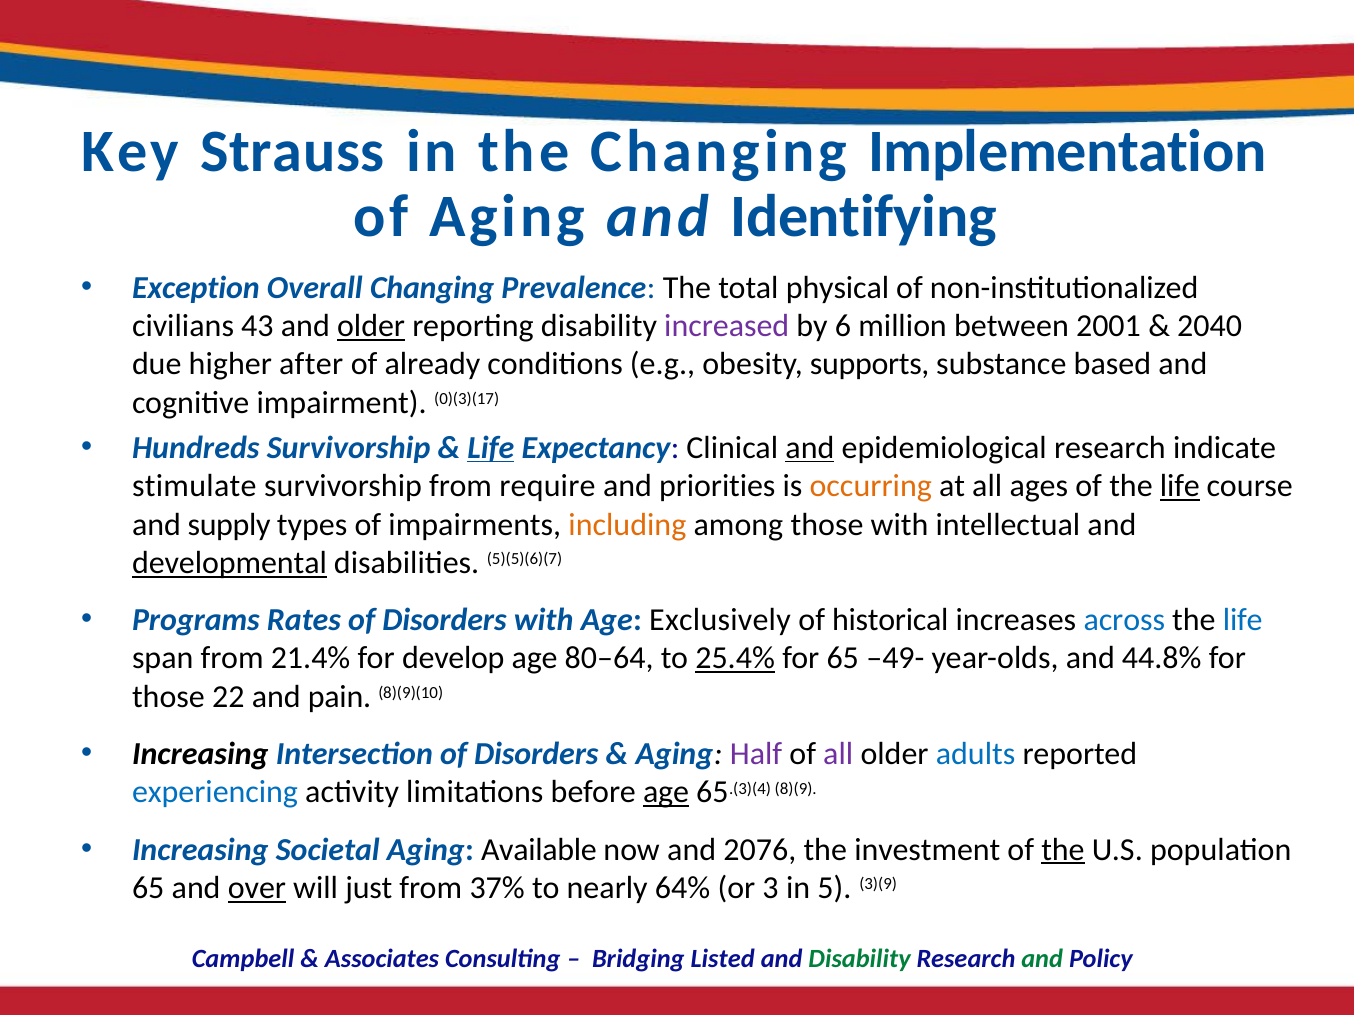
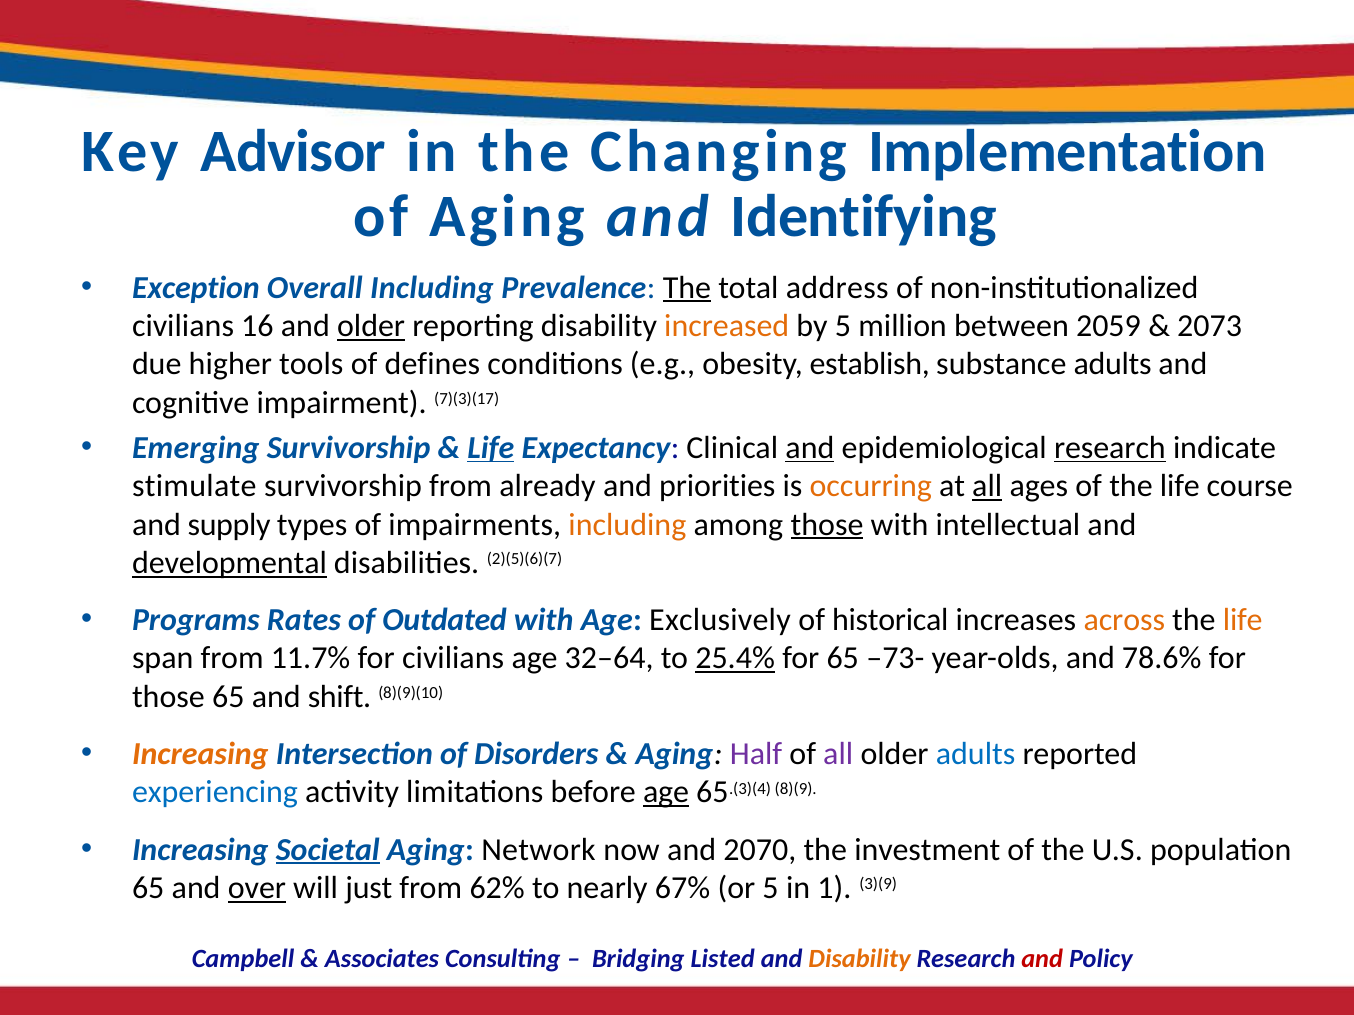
Strauss: Strauss -> Advisor (293, 152)
Overall Changing: Changing -> Including (432, 288)
The underline: none -> present (687, 288)
physical: physical -> address (837, 288)
43: 43 -> 16 (257, 326)
increased colour: purple -> orange (727, 326)
by 6: 6 -> 5 (843, 326)
2001: 2001 -> 2059 (1109, 326)
2040: 2040 -> 2073 (1210, 326)
after: after -> tools (311, 364)
already: already -> defines (432, 364)
supports: supports -> establish (870, 364)
substance based: based -> adults (1113, 364)
0)(3)(17: 0)(3)(17 -> 7)(3)(17 (467, 399)
Hundreds: Hundreds -> Emerging (196, 448)
research underline: none -> present (1110, 448)
require: require -> already (548, 486)
all underline: none -> present (987, 486)
life underline: present -> none (1180, 486)
those underline: none -> present (827, 525)
5)(5)(6)(7: 5)(5)(6)(7 -> 2)(5)(6)(7 (524, 559)
Rates of Disorders: Disorders -> Outdated (445, 620)
across colour: blue -> orange (1124, 620)
life colour: blue -> orange (1243, 620)
21.4%: 21.4% -> 11.7% (311, 659)
for develop: develop -> civilians (453, 659)
80–64: 80–64 -> 32–64 (609, 659)
–49-: –49- -> –73- (895, 659)
44.8%: 44.8% -> 78.6% (1162, 659)
those 22: 22 -> 65 (228, 697)
pain: pain -> shift (340, 697)
Increasing colour: black -> orange (200, 754)
Societal underline: none -> present (328, 850)
Available: Available -> Network (539, 850)
2076: 2076 -> 2070 (760, 850)
the underline: present -> none (1063, 850)
37%: 37% -> 62% (497, 888)
64%: 64% -> 67% (683, 888)
or 3: 3 -> 5 (771, 888)
5: 5 -> 1 (834, 888)
Disability colour: green -> orange (860, 959)
and colour: green -> red (1042, 959)
